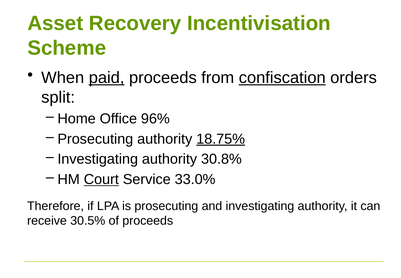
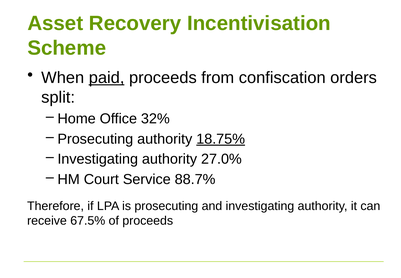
confiscation underline: present -> none (282, 78)
96%: 96% -> 32% (155, 119)
30.8%: 30.8% -> 27.0% (221, 159)
Court underline: present -> none (101, 179)
33.0%: 33.0% -> 88.7% (195, 179)
30.5%: 30.5% -> 67.5% (88, 220)
